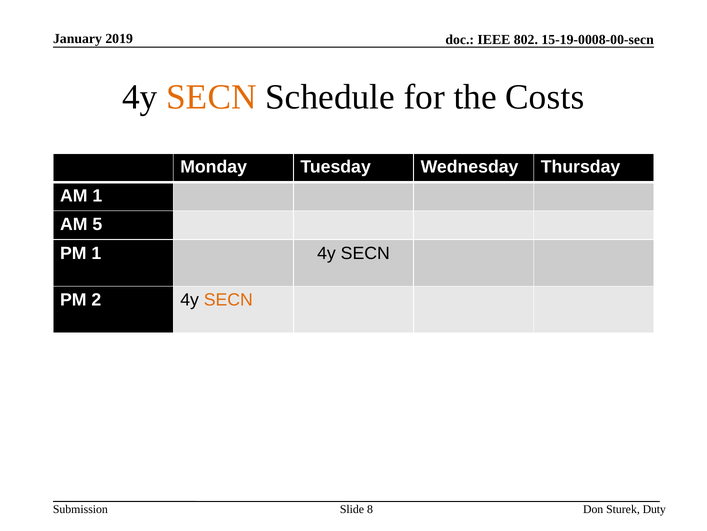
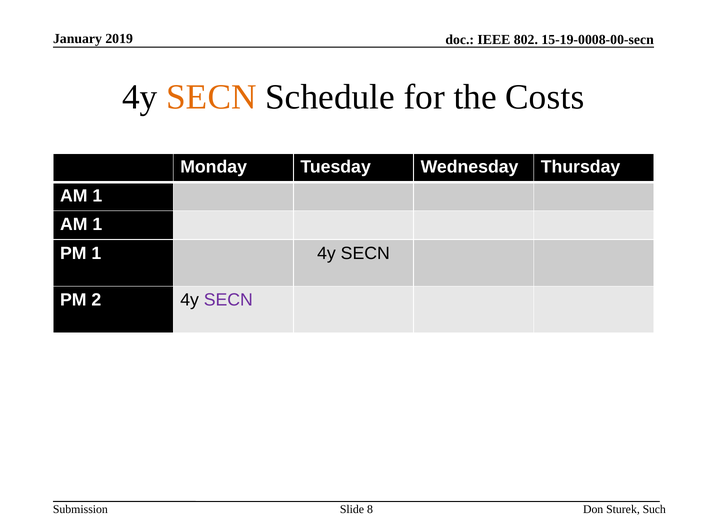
5: 5 -> 1 (97, 224)
SECN colour: orange -> purple (228, 300)
Duty: Duty -> Such (654, 509)
